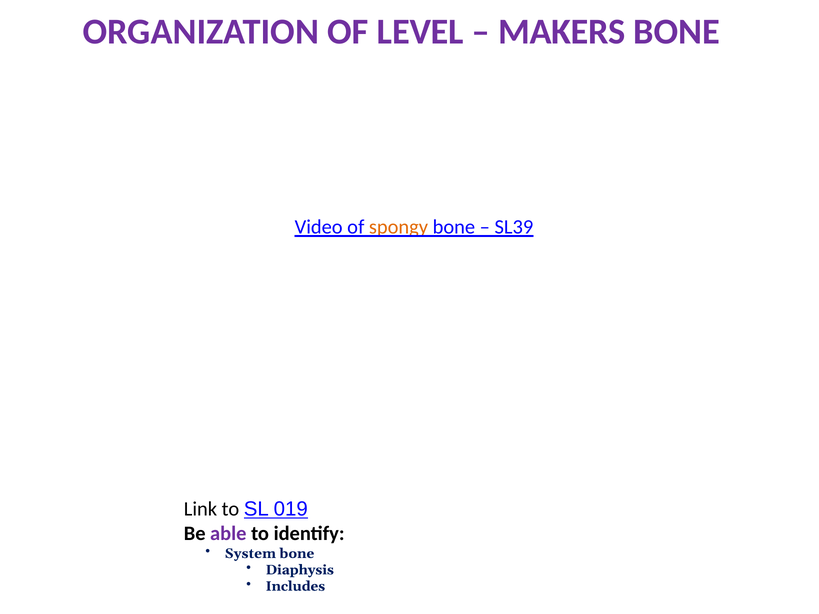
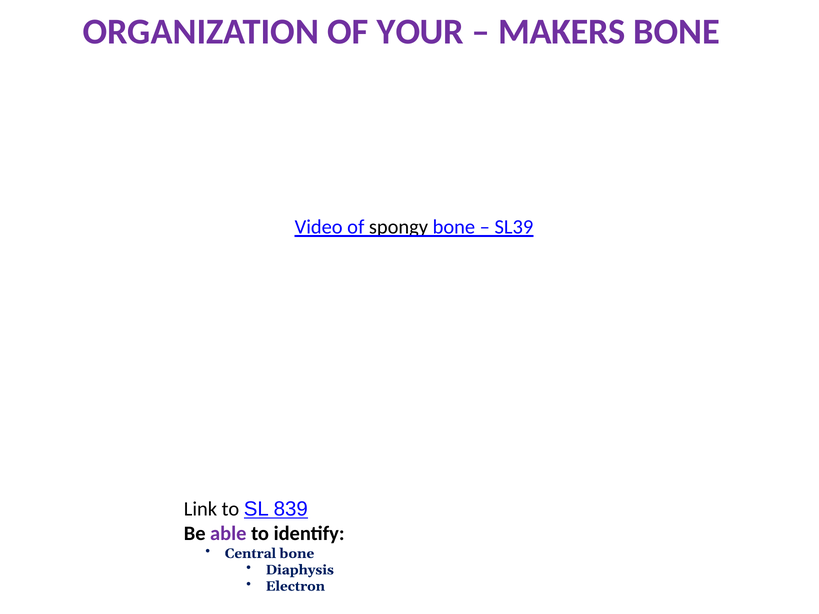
LEVEL: LEVEL -> YOUR (420, 32)
spongy colour: orange -> black (398, 227)
019: 019 -> 839 (291, 509)
System: System -> Central (250, 554)
Includes: Includes -> Electron (295, 586)
